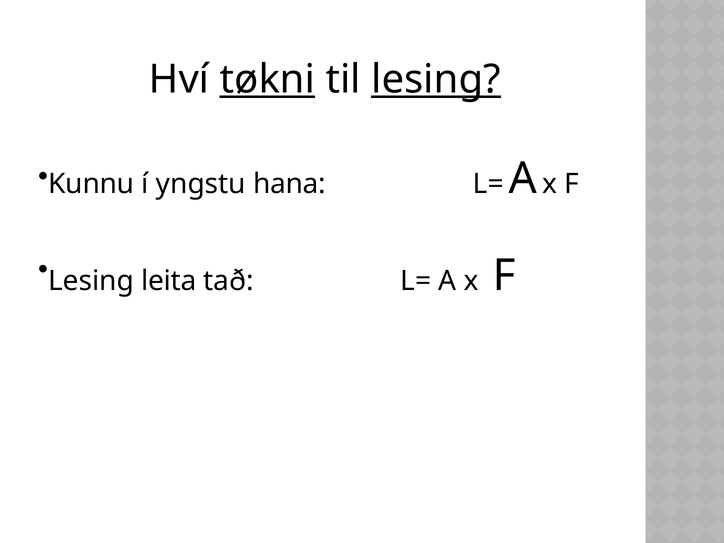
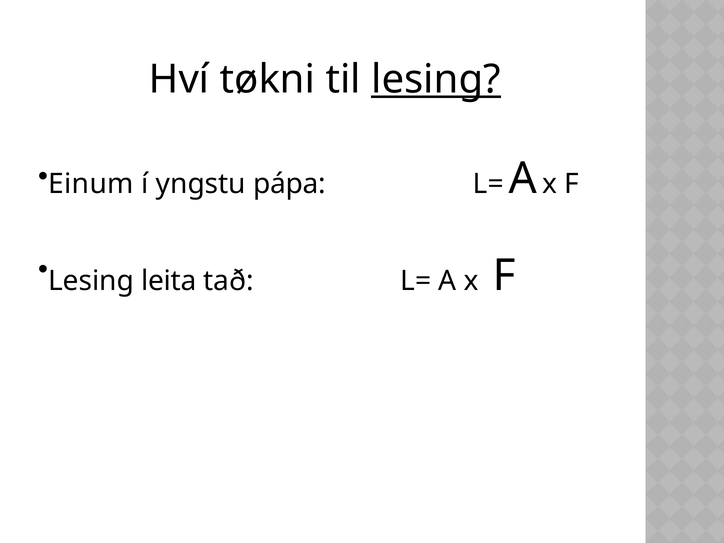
tøkni underline: present -> none (267, 80)
Kunnu: Kunnu -> Einum (91, 184)
hana: hana -> pápa (290, 184)
